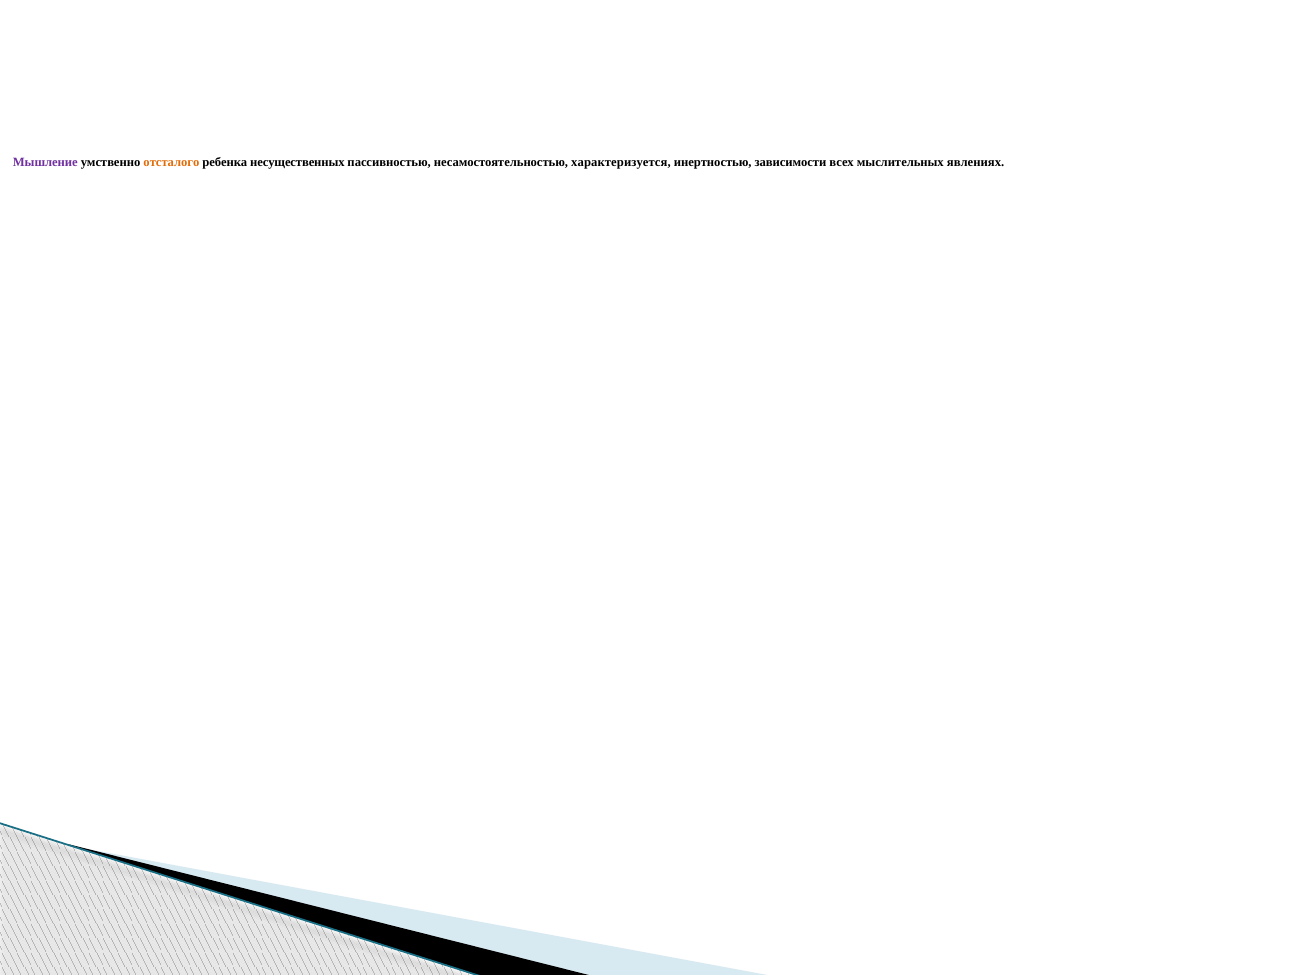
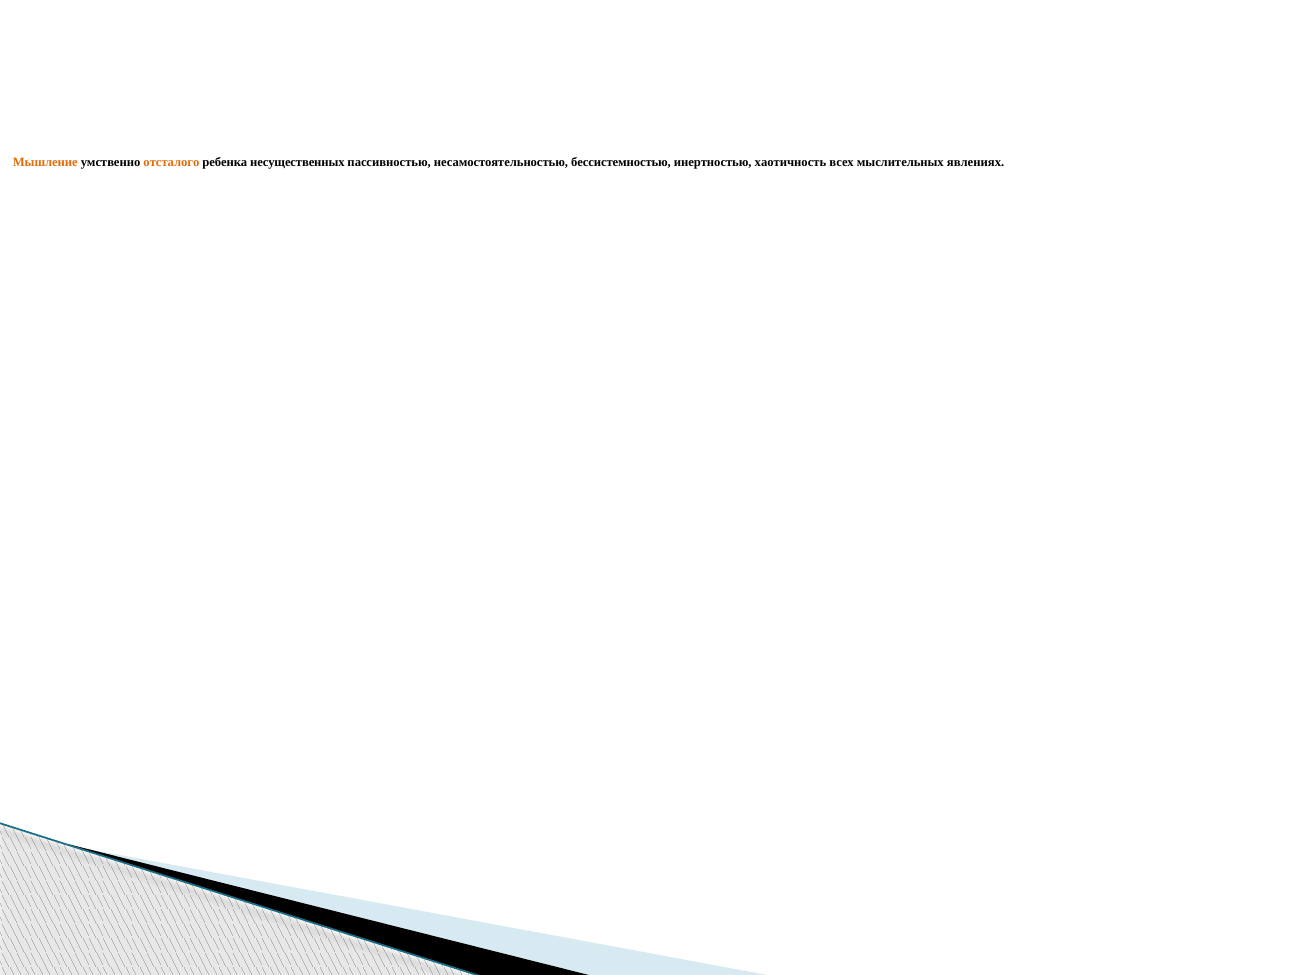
Мышление colour: purple -> orange (45, 163)
характеризуется: характеризуется -> бессистемностью (621, 163)
зависимости: зависимости -> хаотичность (791, 163)
